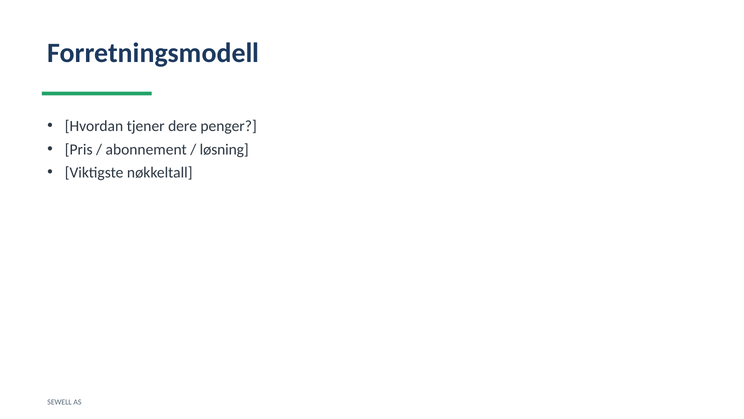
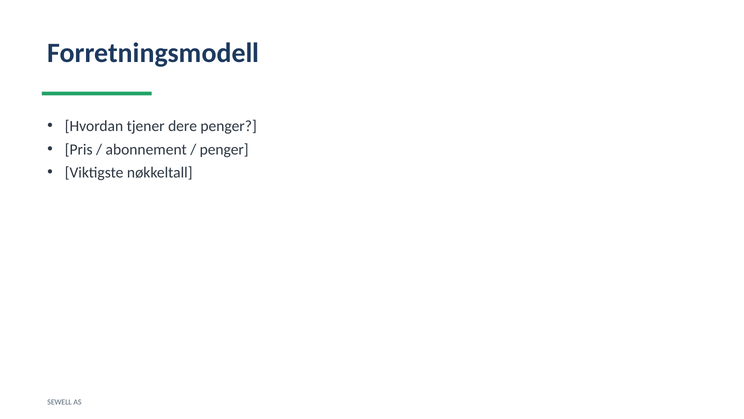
løsning: løsning -> penger (224, 149)
